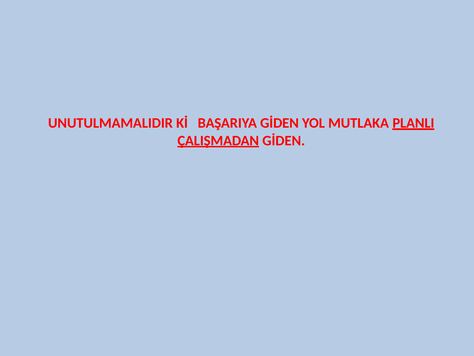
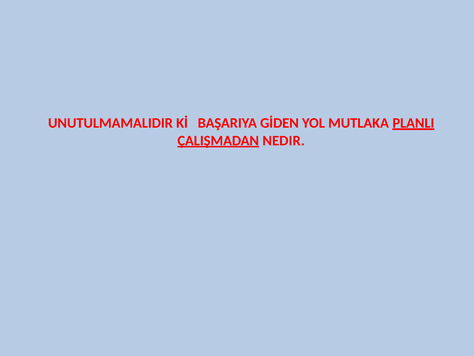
ÇALIŞMADAN GİDEN: GİDEN -> NEDIR (284, 140)
